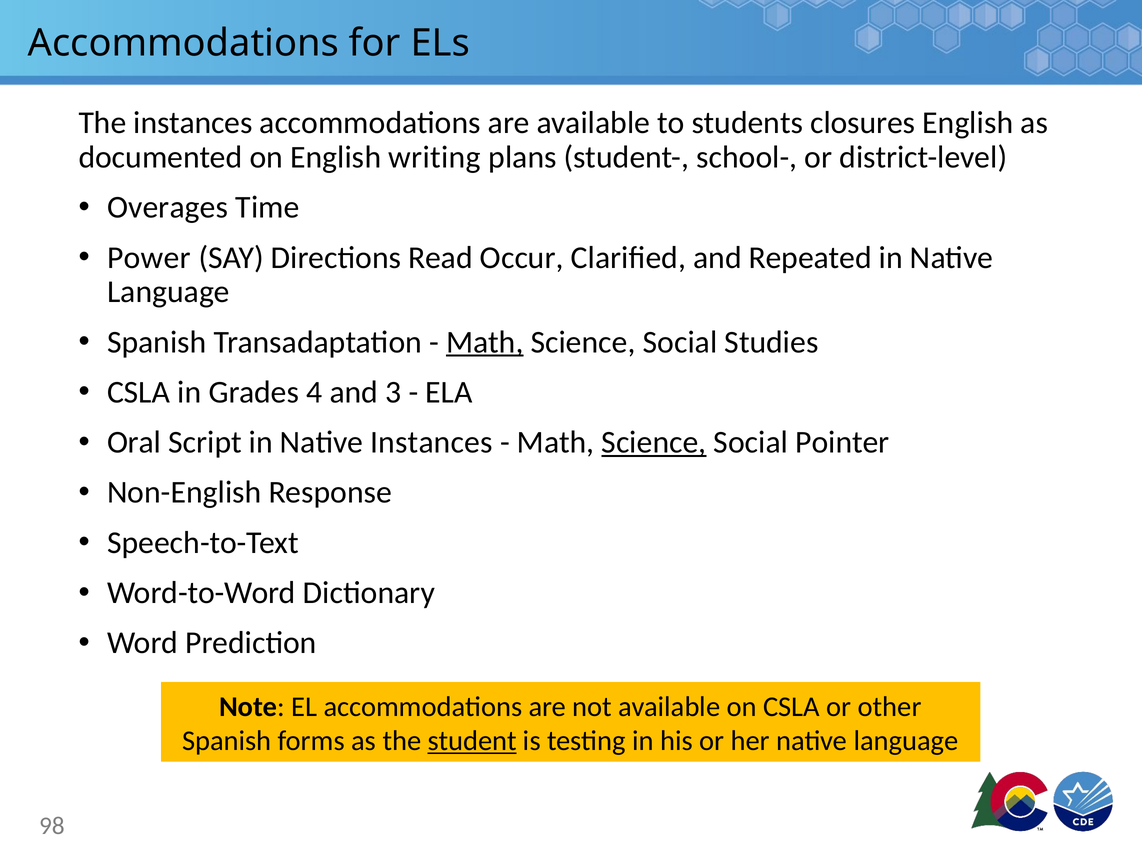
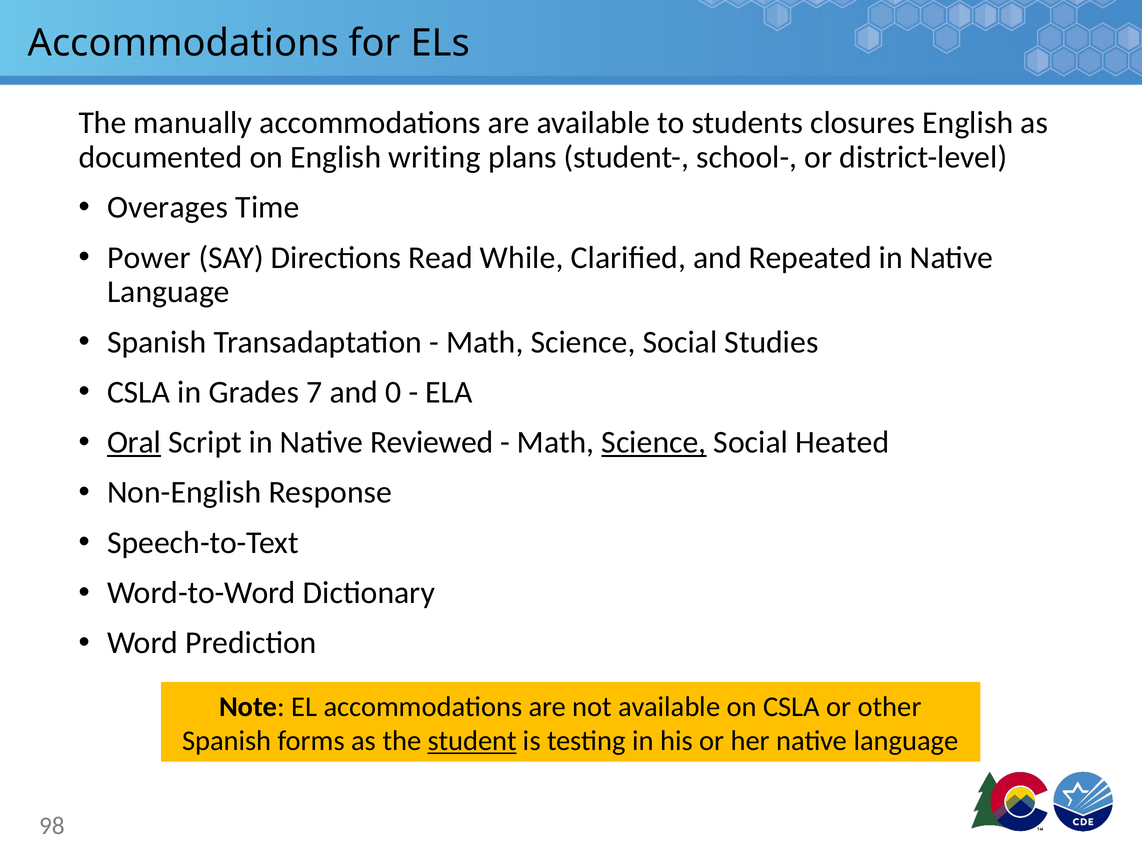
The instances: instances -> manually (193, 123)
Occur: Occur -> While (522, 257)
Math underline: present -> none (485, 342)
4: 4 -> 7 (314, 392)
3: 3 -> 0 (393, 392)
Oral underline: none -> present (134, 442)
Native Instances: Instances -> Reviewed (432, 442)
Pointer: Pointer -> Heated (842, 442)
